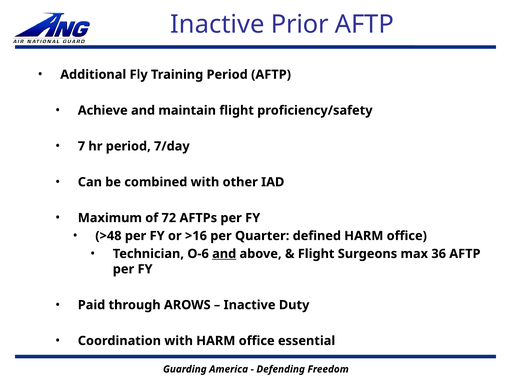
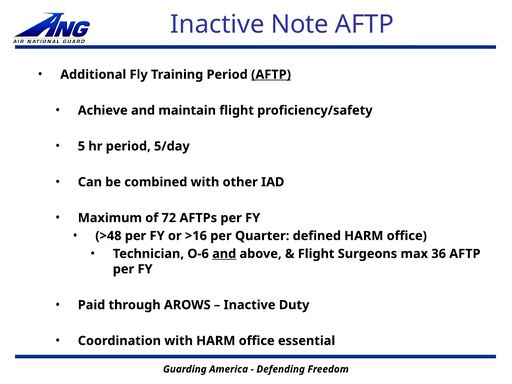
Prior: Prior -> Note (300, 24)
AFTP underline: none -> present (271, 75)
7: 7 -> 5 (81, 146)
7/day: 7/day -> 5/day (172, 146)
